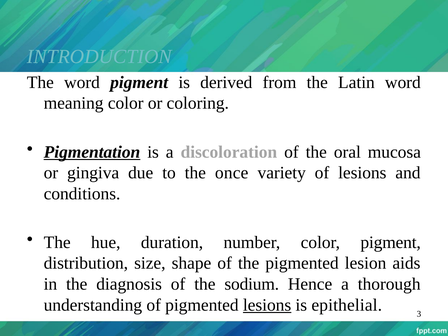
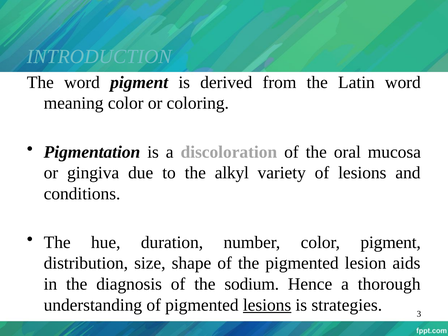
Pigmentation underline: present -> none (92, 152)
once: once -> alkyl (232, 173)
epithelial: epithelial -> strategies (347, 305)
